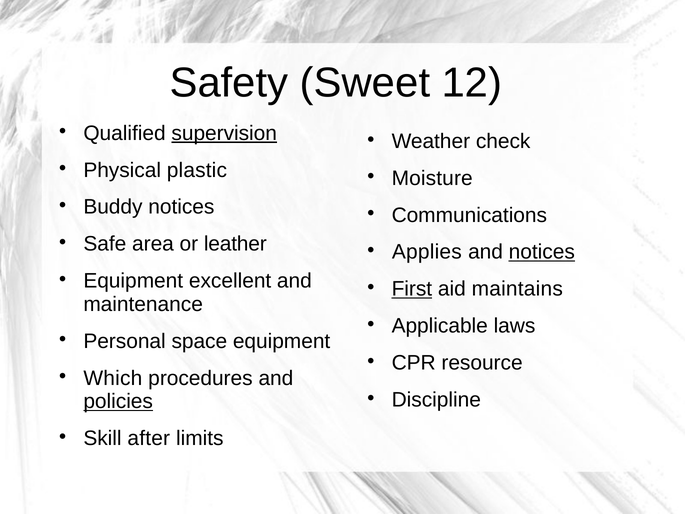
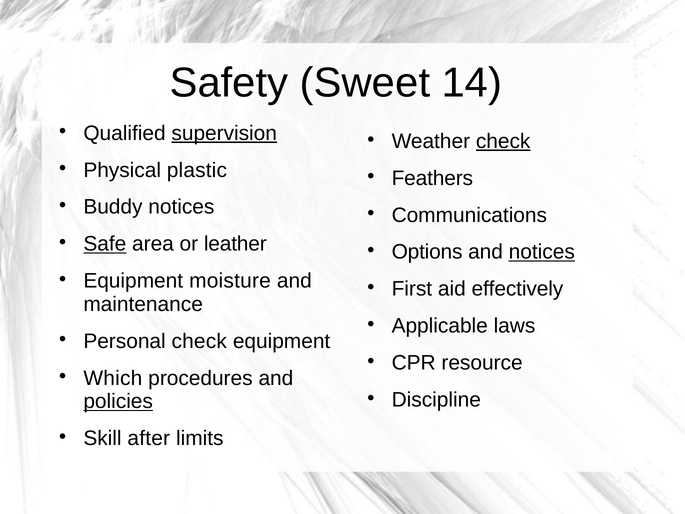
12: 12 -> 14 (472, 83)
check underline: none -> present (503, 141)
Moisture: Moisture -> Feathers (432, 178)
Safe underline: none -> present (105, 244)
Applies: Applies -> Options (427, 252)
excellent: excellent -> moisture (230, 281)
First underline: present -> none (412, 289)
maintains: maintains -> effectively (517, 289)
Personal space: space -> check (199, 341)
